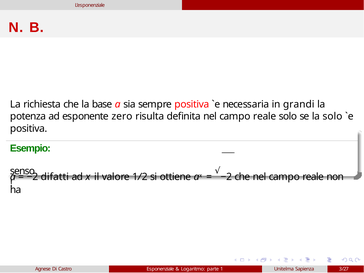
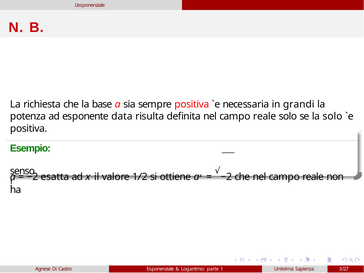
zero: zero -> data (122, 117)
difatti: difatti -> esatta (55, 177)
